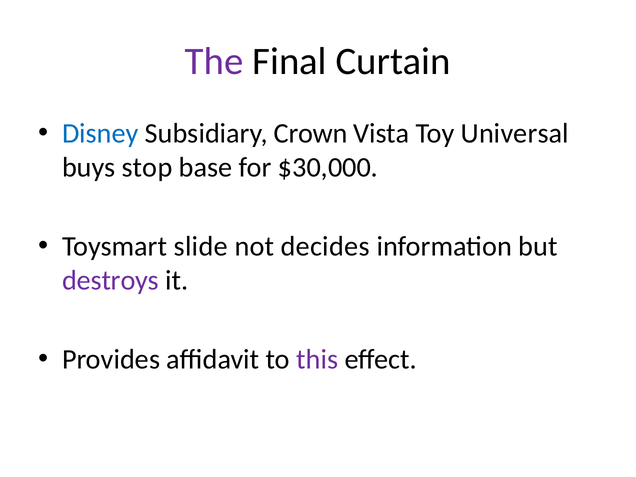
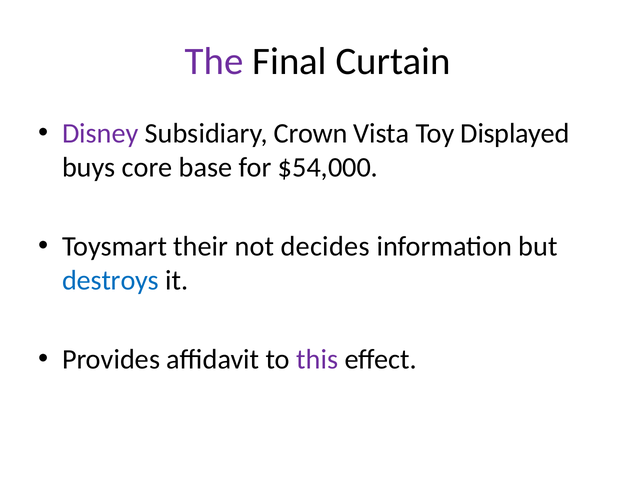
Disney colour: blue -> purple (100, 133)
Universal: Universal -> Displayed (515, 133)
stop: stop -> core (147, 167)
$30,000: $30,000 -> $54,000 (328, 167)
slide: slide -> their (201, 247)
destroys colour: purple -> blue (111, 280)
